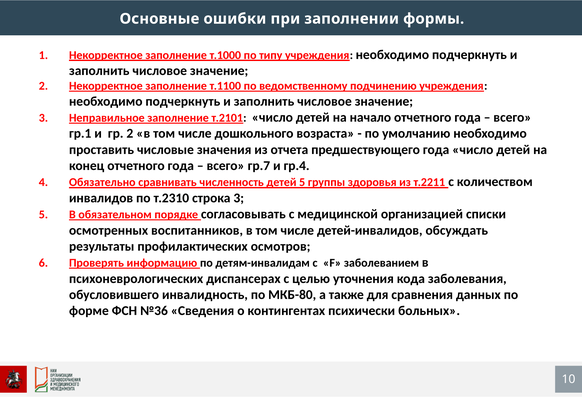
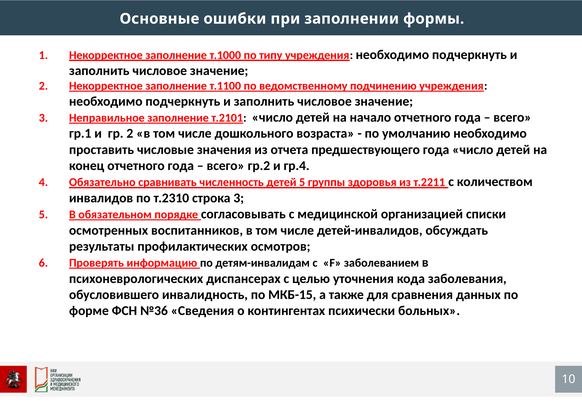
гр.7: гр.7 -> гр.2 (259, 166)
МКБ-80: МКБ-80 -> МКБ-15 (292, 295)
